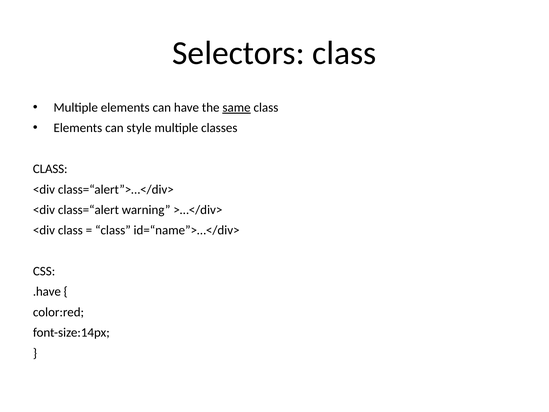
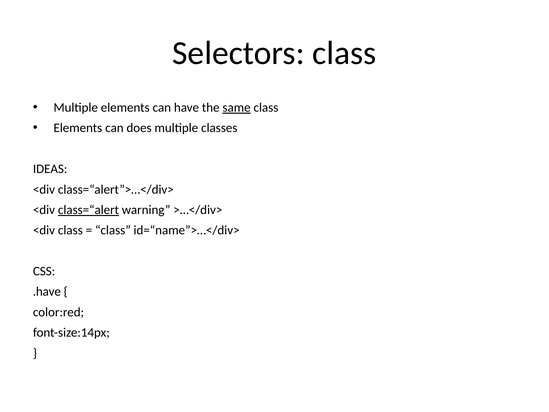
style: style -> does (139, 128)
CLASS: CLASS -> IDEAS (50, 169)
class=“alert underline: none -> present (88, 210)
